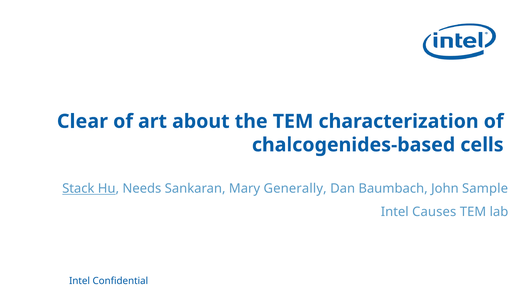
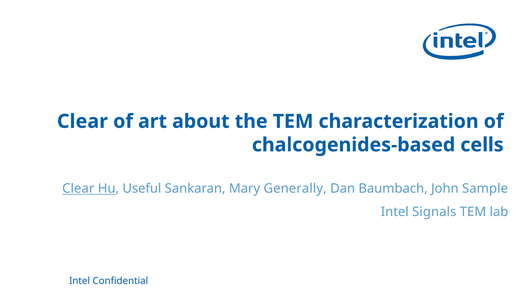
Stack: Stack -> Clear (78, 188)
Needs: Needs -> Useful (142, 188)
Causes: Causes -> Signals (434, 212)
